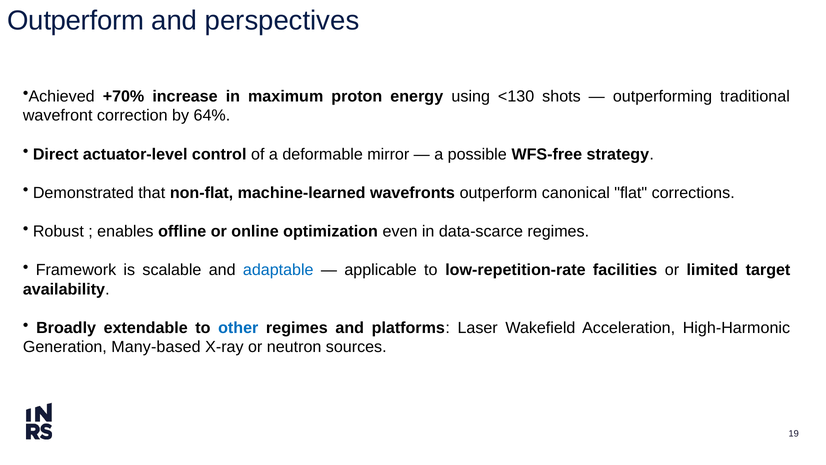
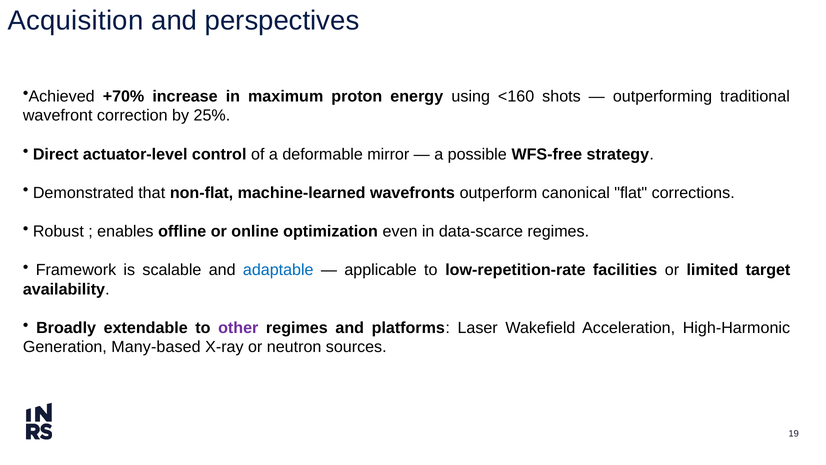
Outperform: Outperform -> Acquisition (75, 21)
<130: <130 -> <160 (516, 96)
64%: 64% -> 25% (212, 116)
other colour: blue -> purple (238, 328)
